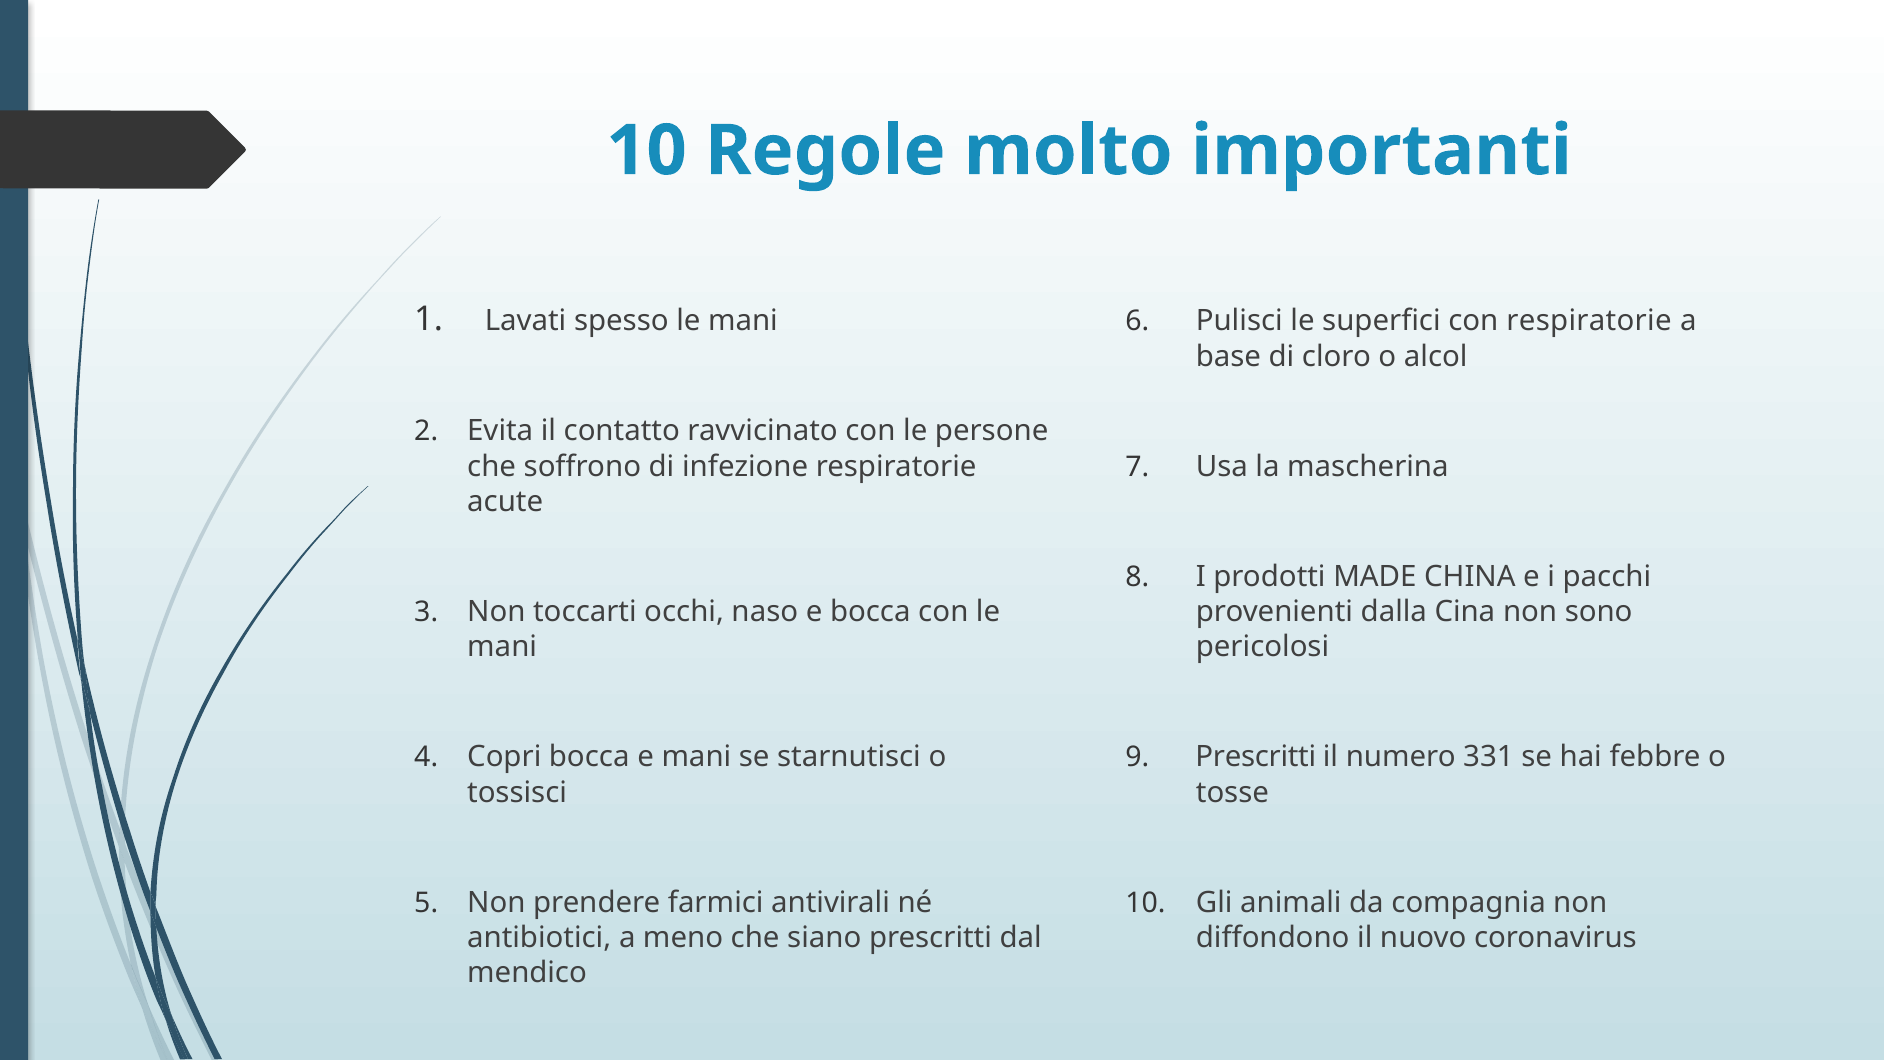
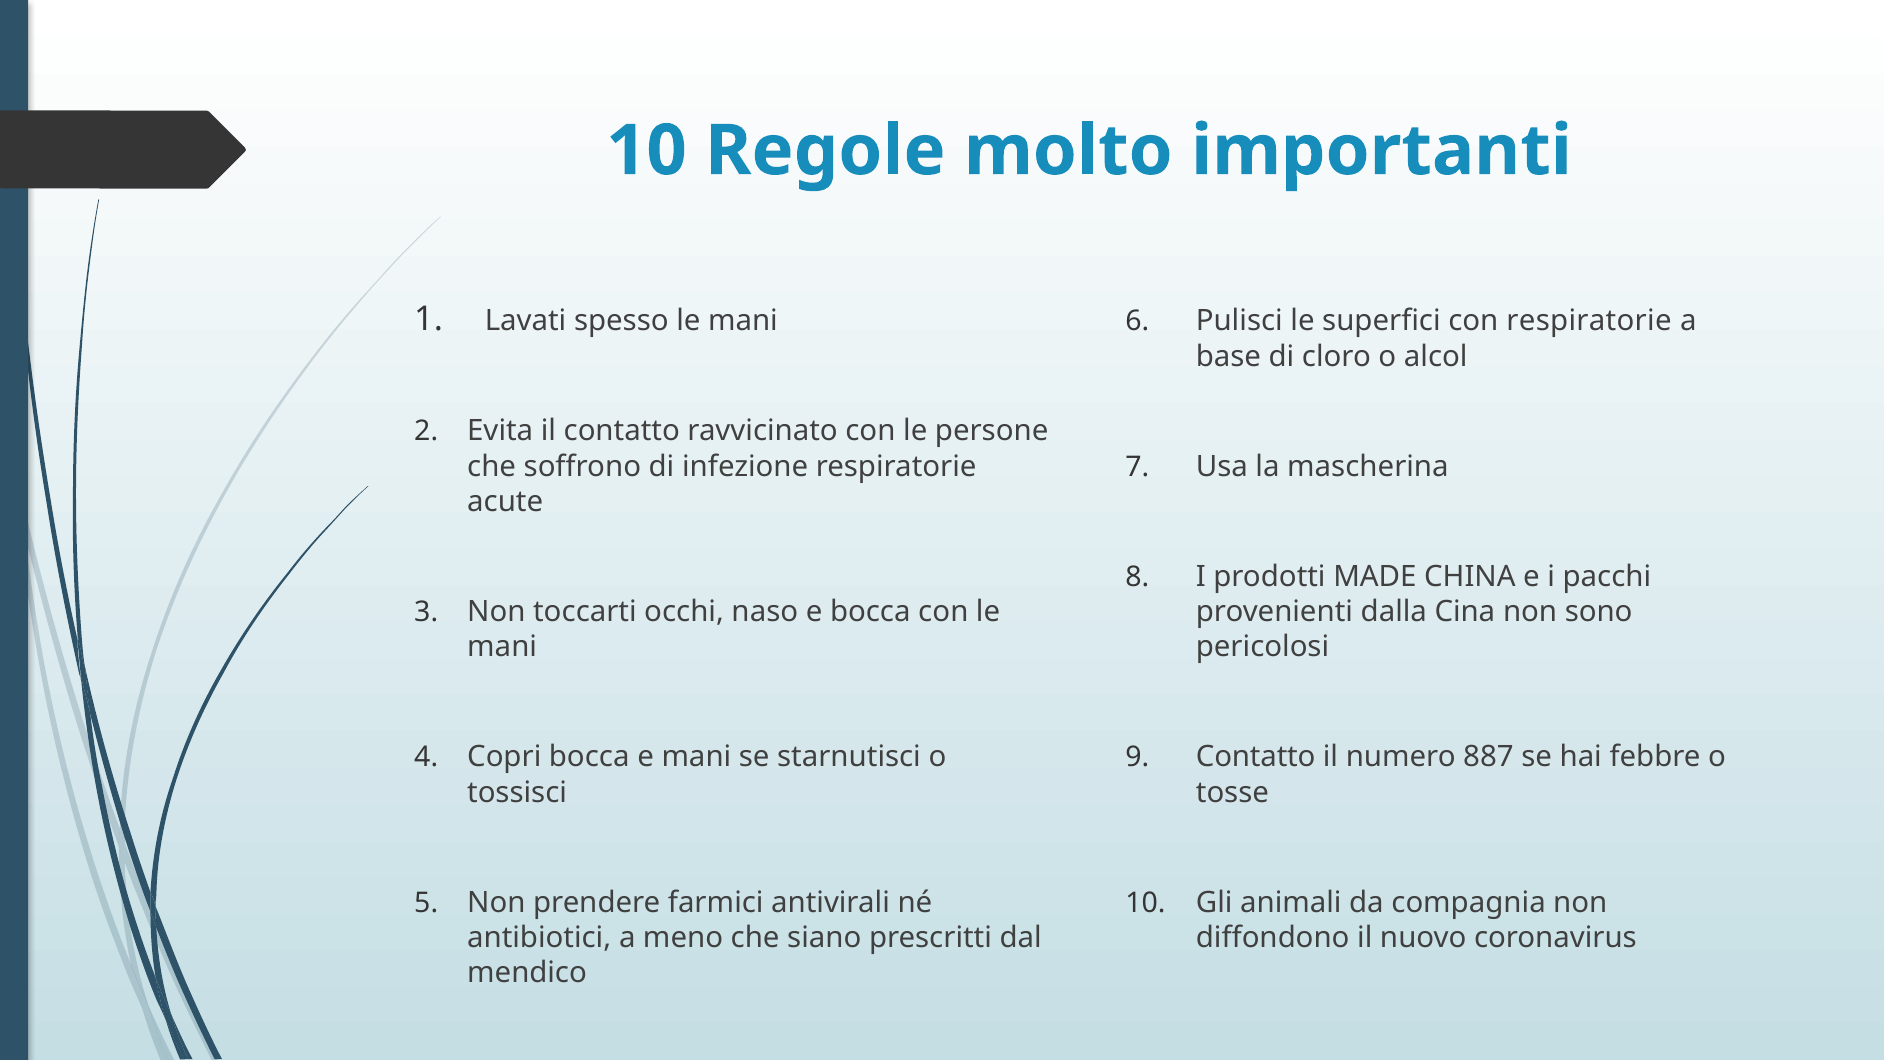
Prescritti: Prescritti -> Contatto (1256, 757)
331: 331 -> 887 (1488, 757)
